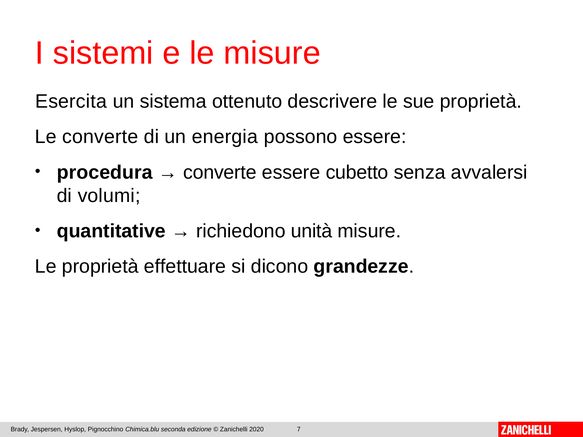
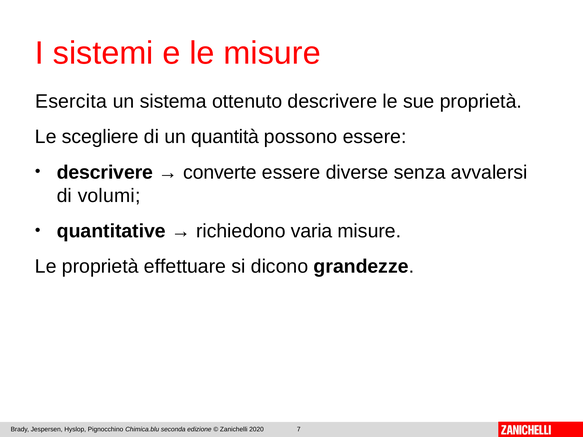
Le converte: converte -> scegliere (100, 137)
energia: energia -> quantità (225, 137)
procedura: procedura -> descrivere (105, 172)
cubetto: cubetto -> diverse (357, 172)
unità: unità -> varia (312, 231)
